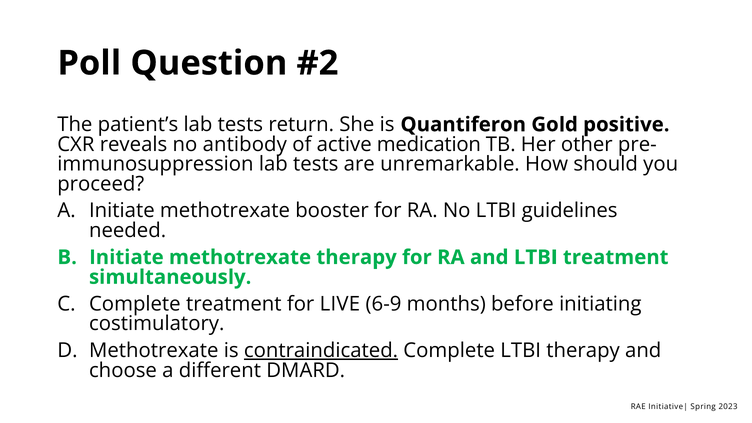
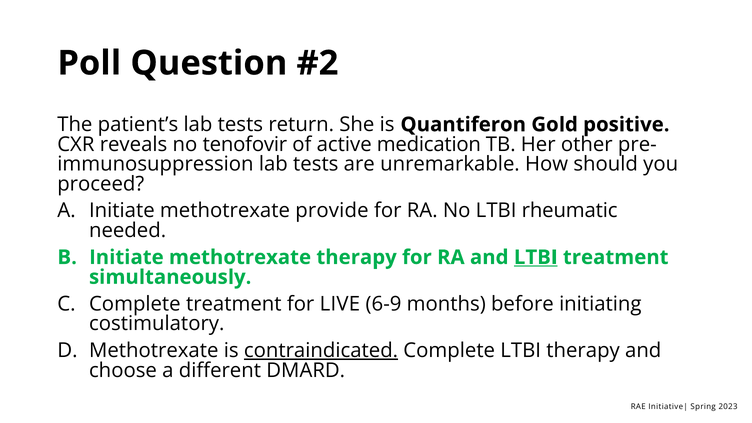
antibody: antibody -> tenofovir (245, 144)
booster: booster -> provide (332, 211)
guidelines: guidelines -> rheumatic (570, 211)
LTBI underline: none -> present (536, 257)
